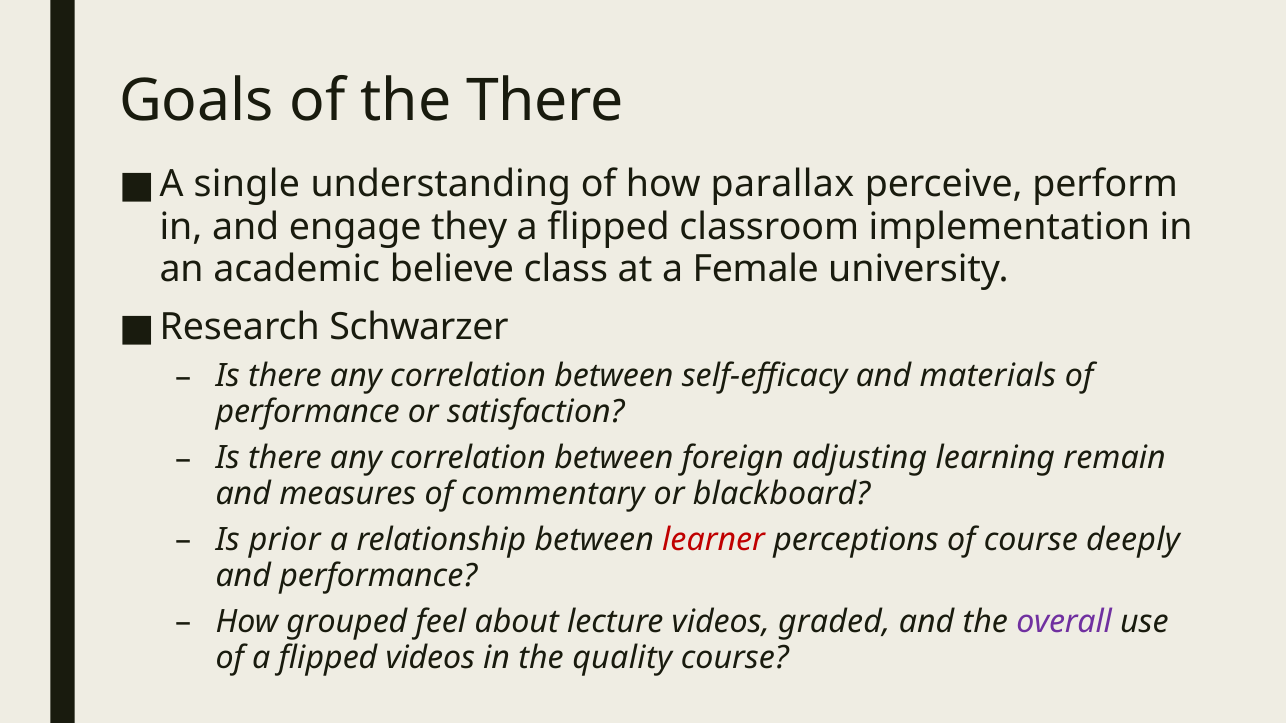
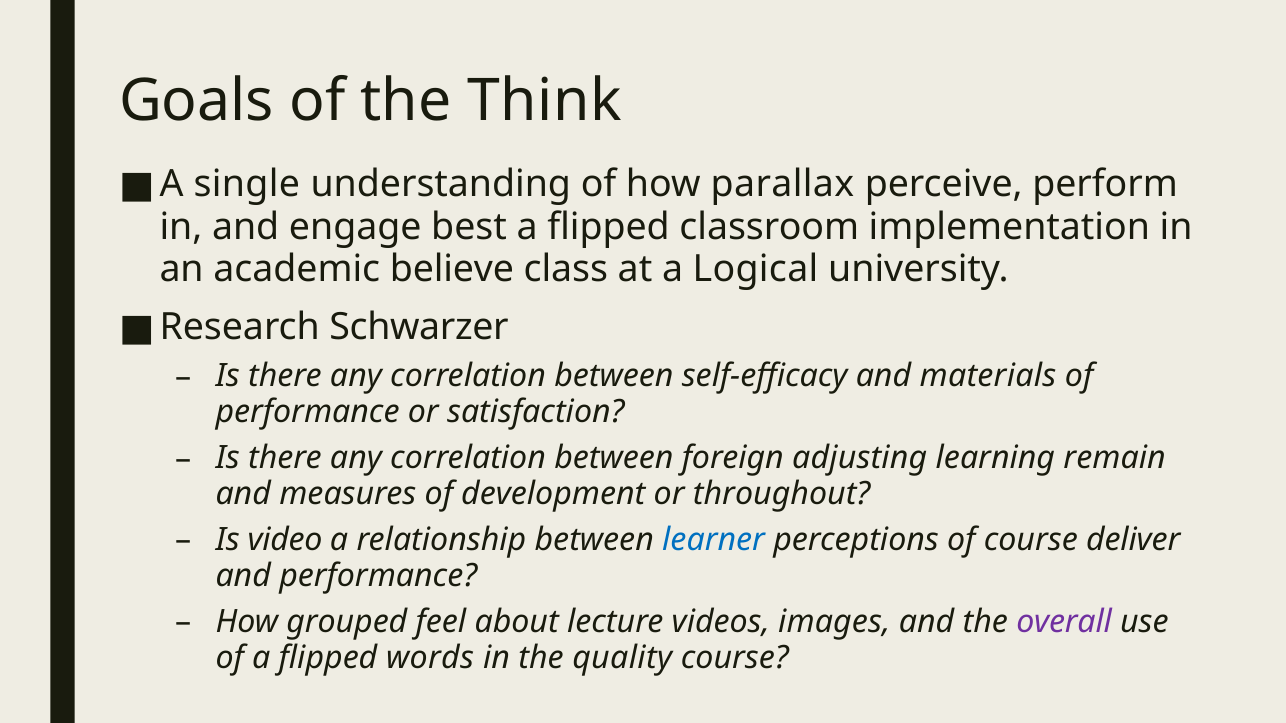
the There: There -> Think (545, 102)
they: they -> best (469, 227)
Female: Female -> Logical (755, 269)
commentary: commentary -> development (553, 494)
blackboard: blackboard -> throughout (782, 494)
prior: prior -> video (285, 540)
learner colour: red -> blue (714, 540)
deeply: deeply -> deliver (1133, 540)
graded: graded -> images (834, 622)
flipped videos: videos -> words (430, 658)
